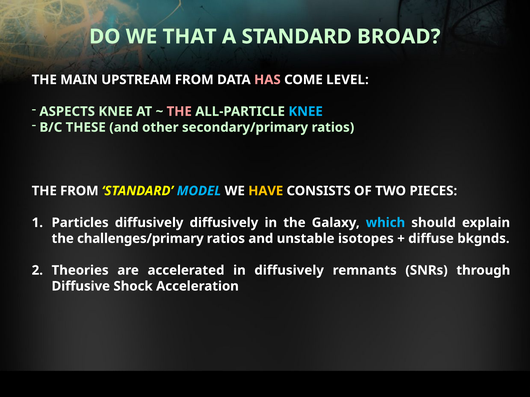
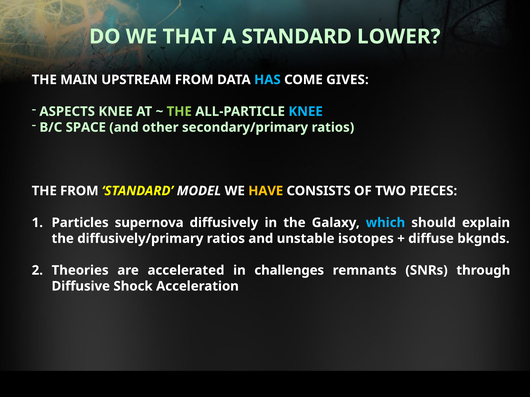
BROAD: BROAD -> LOWER (399, 37)
HAS colour: pink -> light blue (267, 80)
LEVEL: LEVEL -> GIVES (347, 80)
THE colour: pink -> light green (179, 112)
THESE: THESE -> SPACE (86, 128)
MODEL colour: light blue -> white (199, 191)
Particles diffusively: diffusively -> supernova (149, 223)
challenges/primary: challenges/primary -> diffusively/primary (140, 239)
in diffusively: diffusively -> challenges (289, 271)
